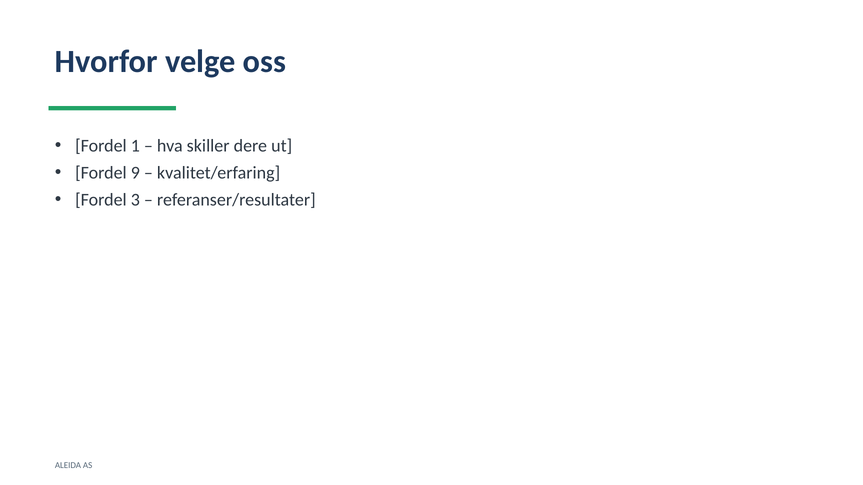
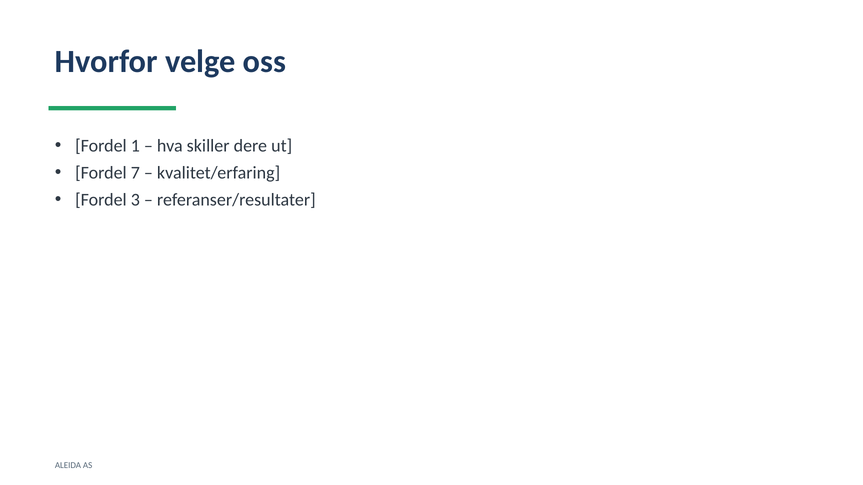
9: 9 -> 7 (135, 173)
